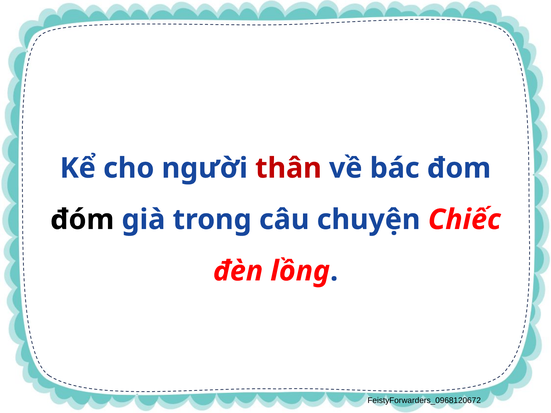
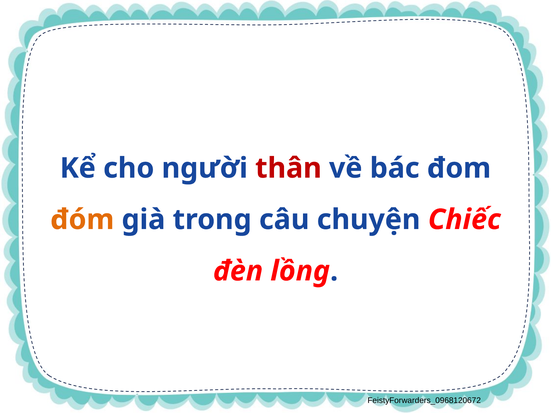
đóm colour: black -> orange (82, 220)
